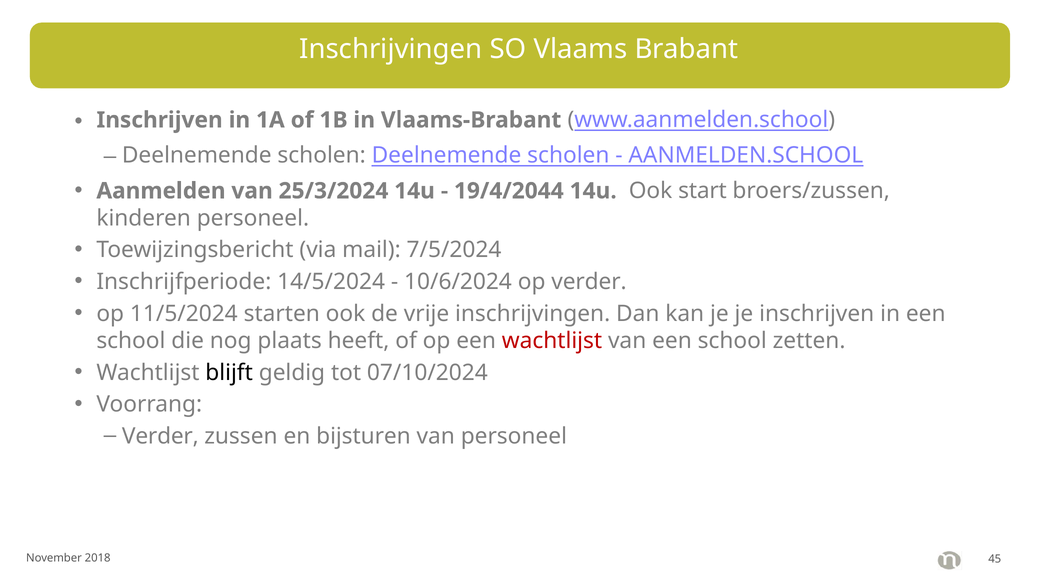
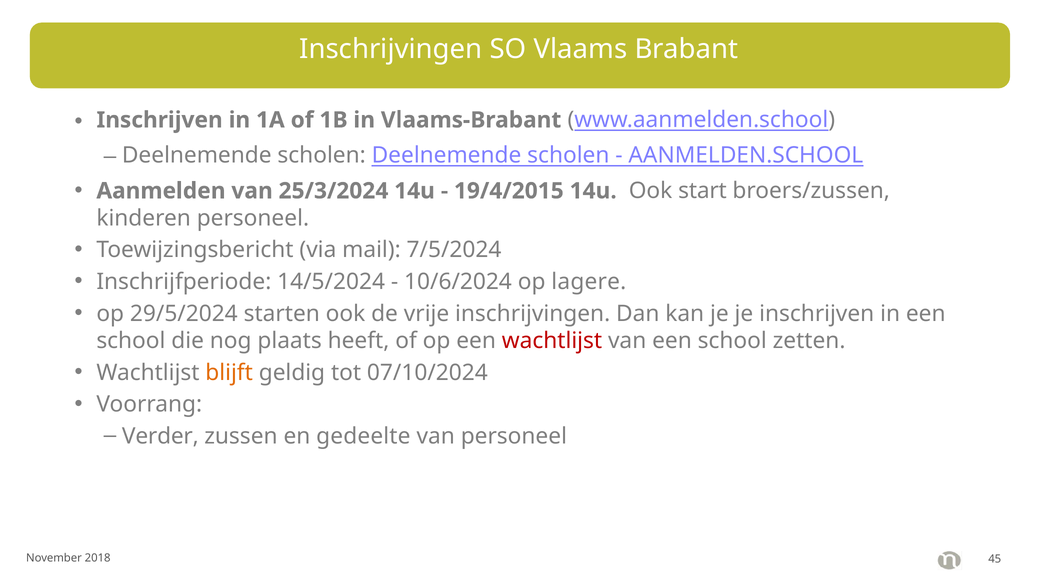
19/4/2044: 19/4/2044 -> 19/4/2015 (509, 191)
op verder: verder -> lagere (589, 282)
11/5/2024: 11/5/2024 -> 29/5/2024 (184, 313)
blijft colour: black -> orange (229, 372)
bijsturen: bijsturen -> gedeelte (363, 436)
